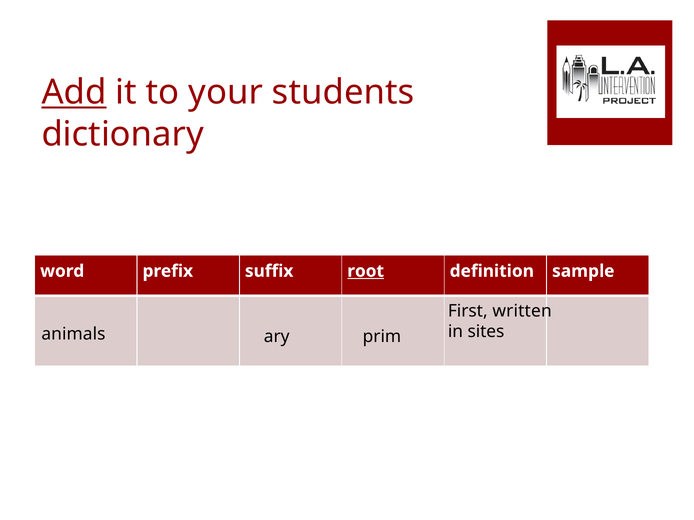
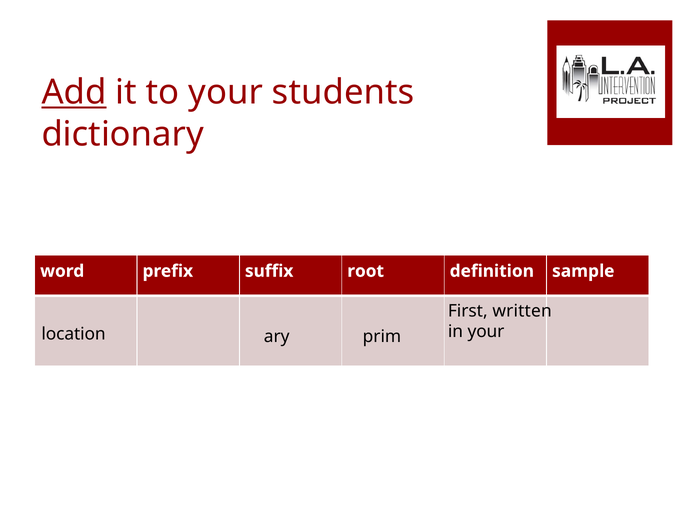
root underline: present -> none (366, 271)
in sites: sites -> your (486, 332)
animals: animals -> location (74, 334)
